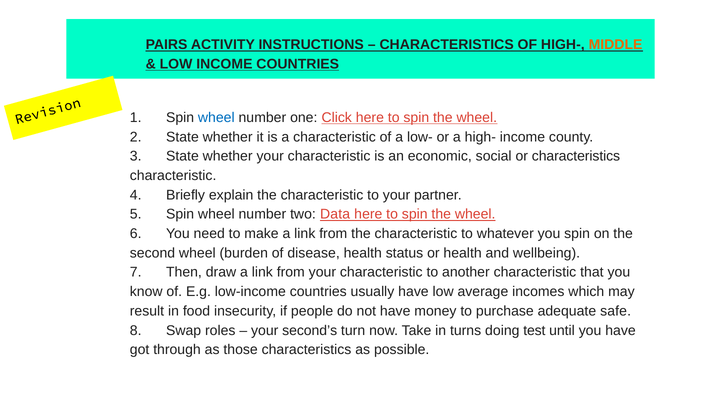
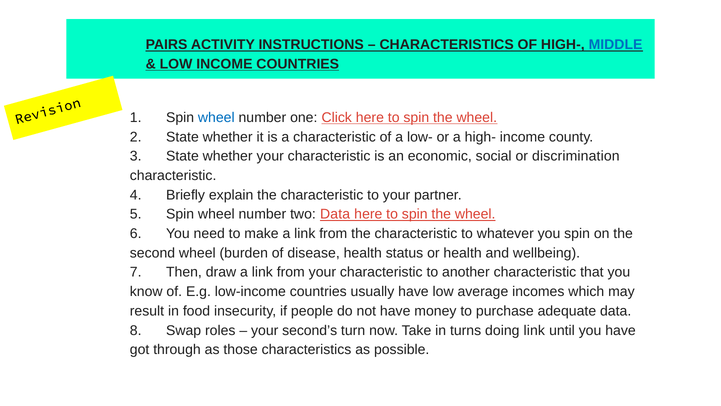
MIDDLE colour: orange -> blue (616, 45)
or characteristics: characteristics -> discrimination (576, 156)
adequate safe: safe -> data (616, 311)
doing test: test -> link (534, 330)
